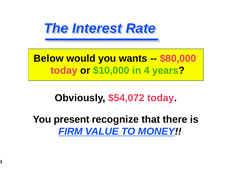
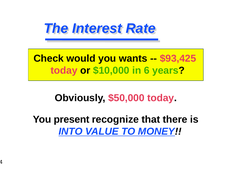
Below: Below -> Check (49, 59)
$80,000: $80,000 -> $93,425 (178, 59)
4: 4 -> 6 (147, 71)
$54,072: $54,072 -> $50,000 (126, 98)
FIRM: FIRM -> INTO (71, 132)
